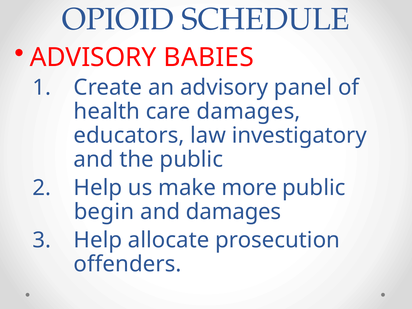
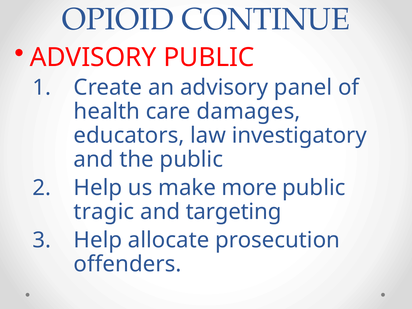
SCHEDULE: SCHEDULE -> CONTINUE (266, 19)
ADVISORY BABIES: BABIES -> PUBLIC (209, 57)
begin: begin -> tragic (104, 212)
and damages: damages -> targeting (234, 212)
